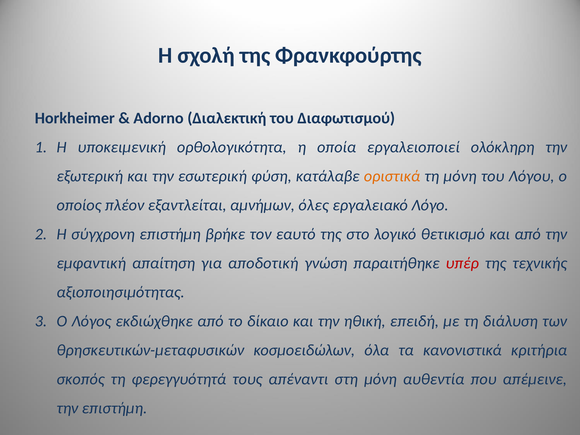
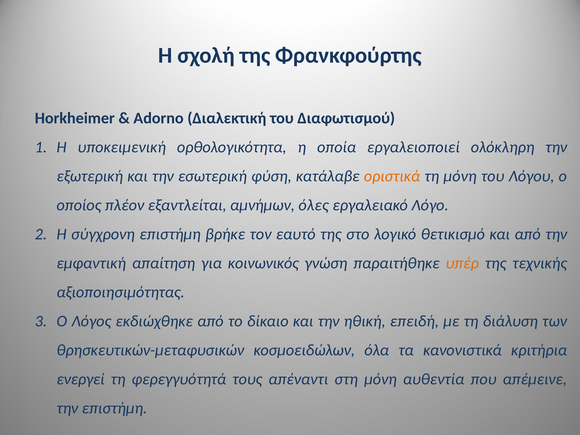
αποδοτική: αποδοτική -> κοινωνικός (263, 263)
υπέρ colour: red -> orange (462, 263)
σκοπός: σκοπός -> ενεργεί (81, 379)
